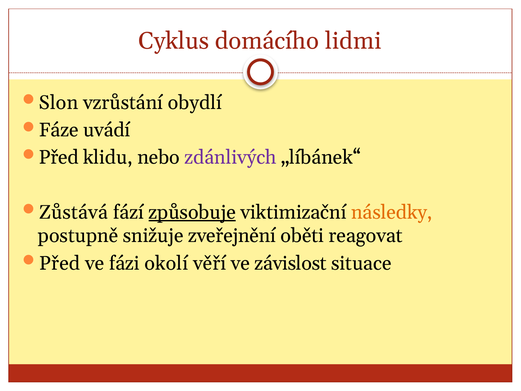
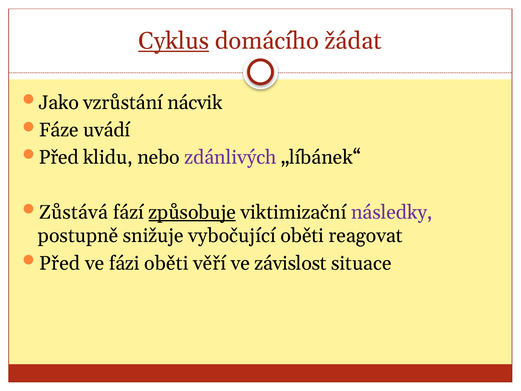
Cyklus underline: none -> present (174, 41)
lidmi: lidmi -> žádat (353, 41)
Slon: Slon -> Jako (59, 103)
obydlí: obydlí -> nácvik (195, 103)
následky colour: orange -> purple (392, 212)
zveřejnění: zveřejnění -> vybočující (232, 236)
fázi okolí: okolí -> oběti (166, 263)
